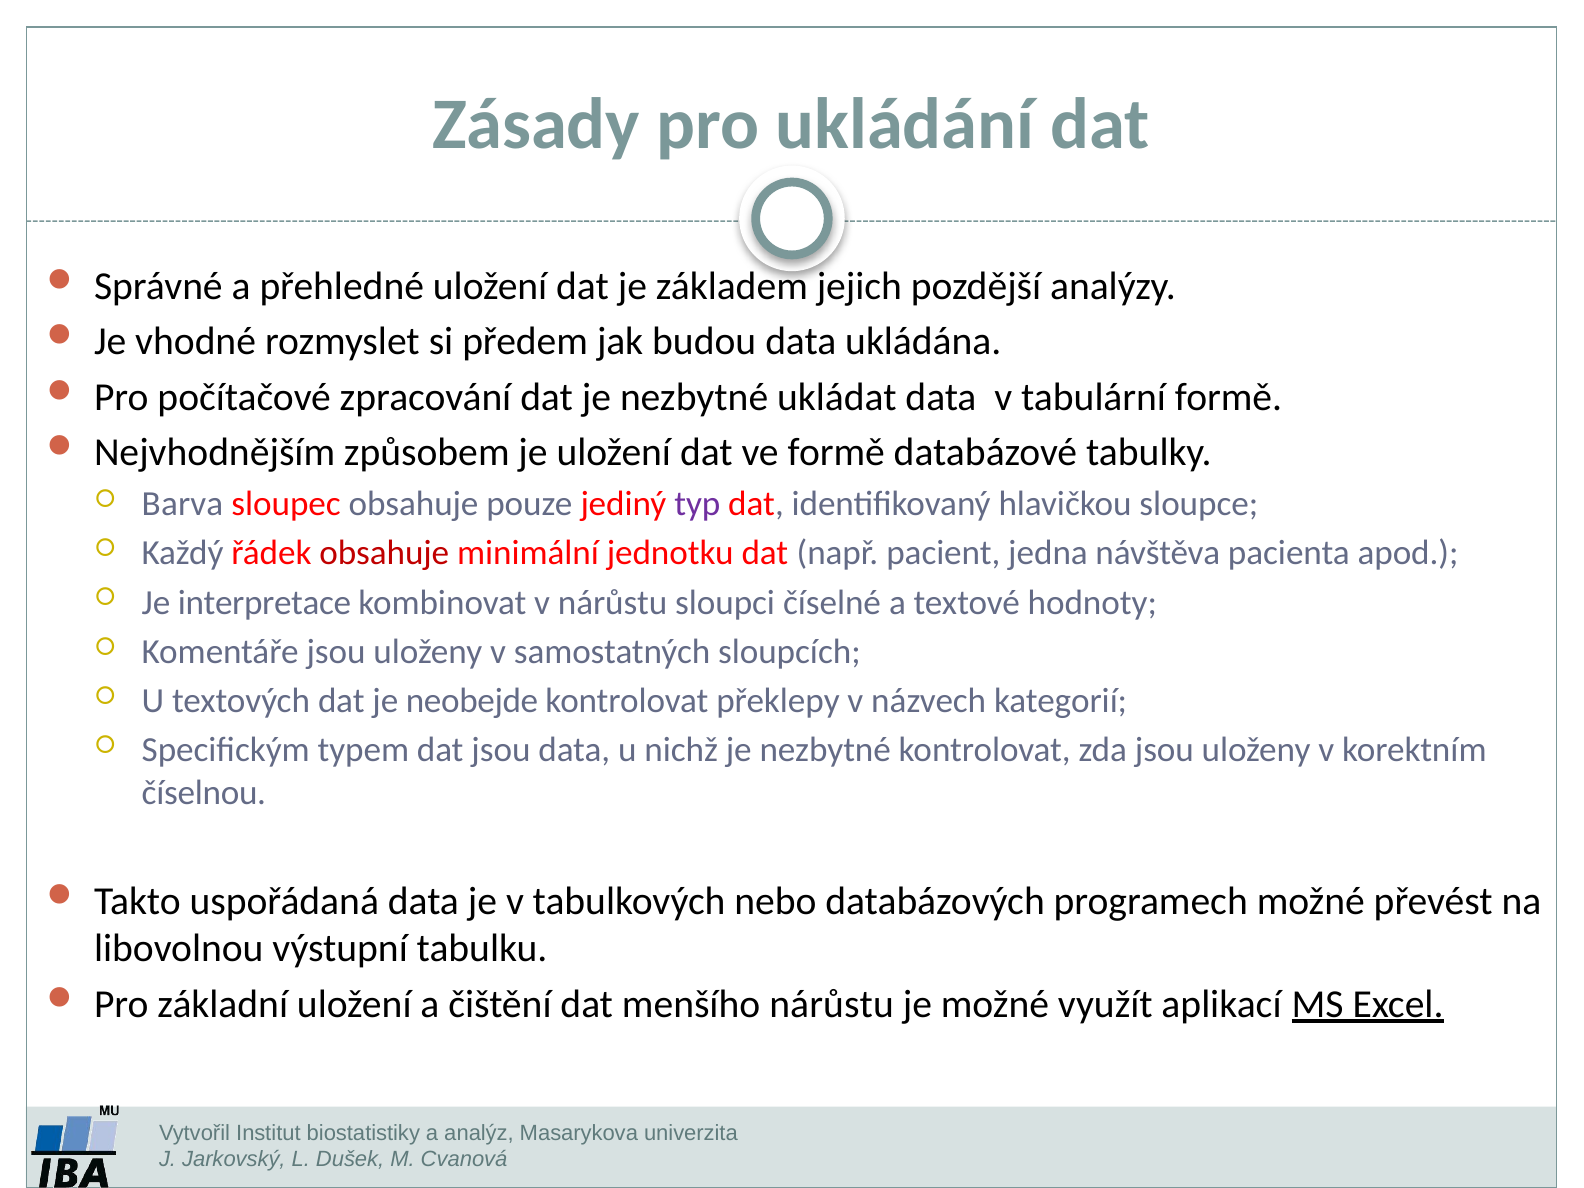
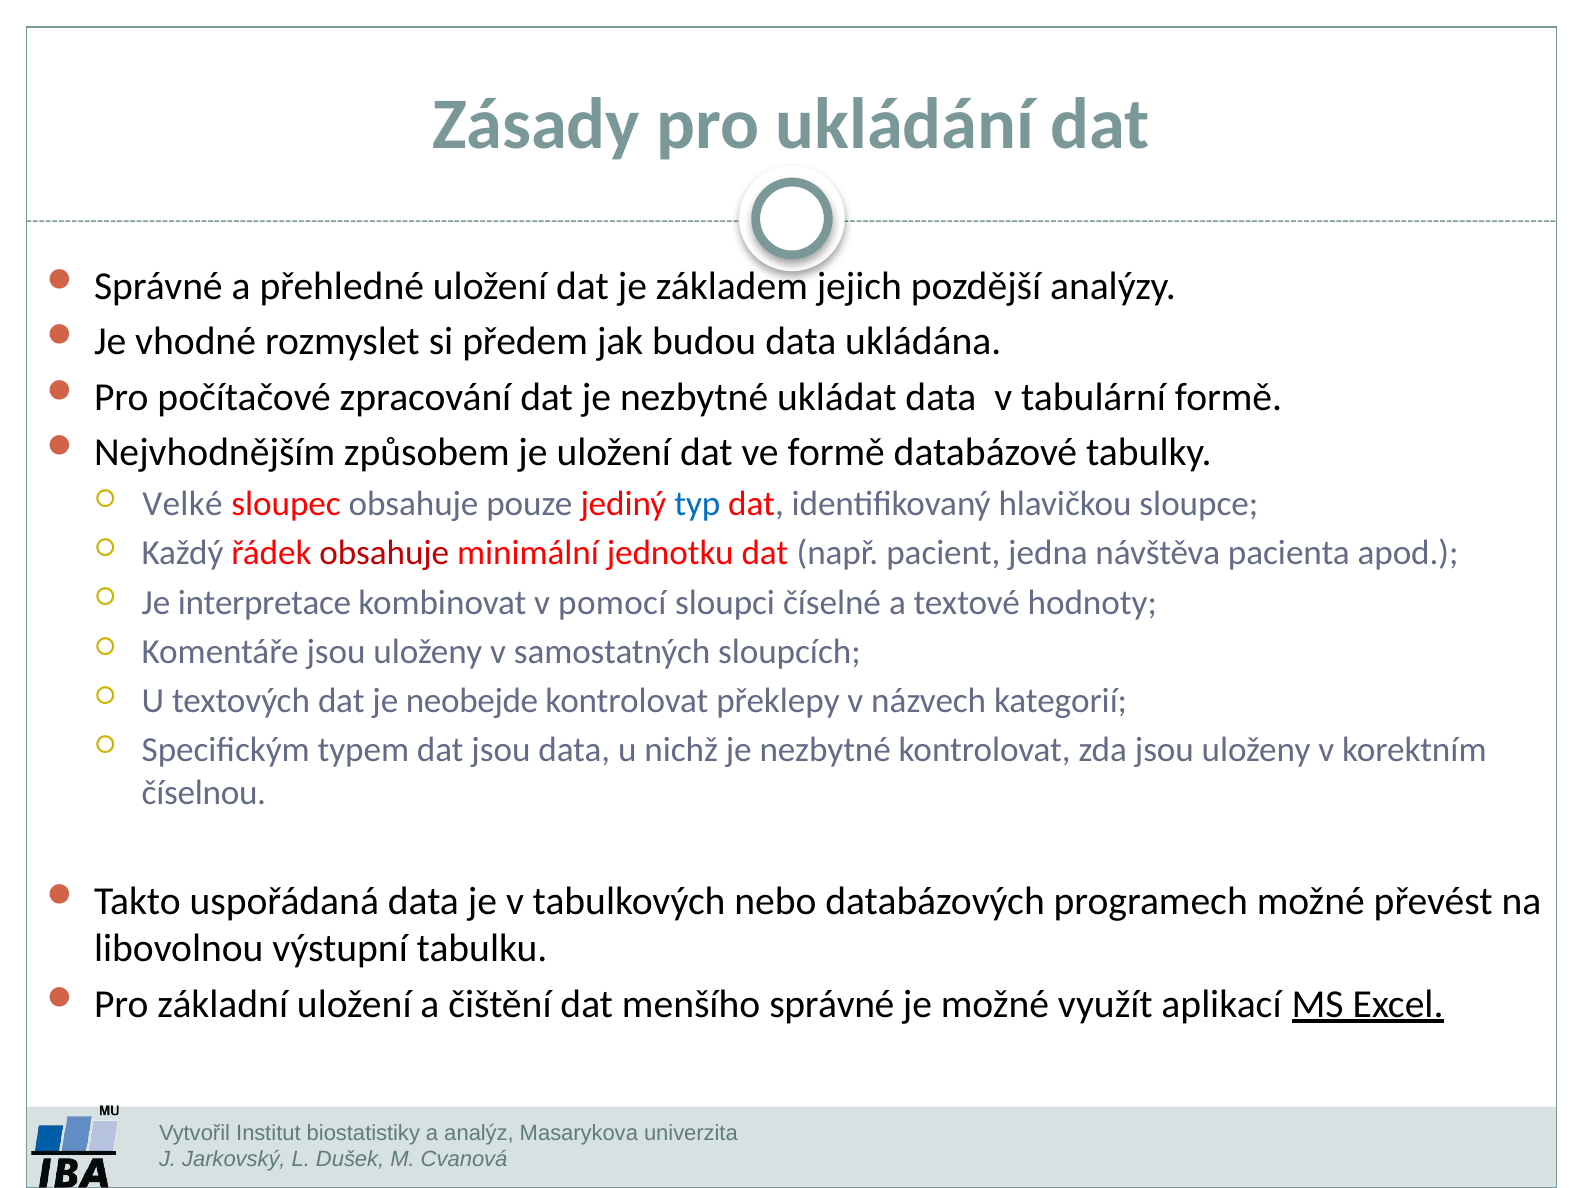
Barva: Barva -> Velké (182, 504)
typ colour: purple -> blue (697, 504)
v nárůstu: nárůstu -> pomocí (612, 603)
menšího nárůstu: nárůstu -> správné (832, 1004)
